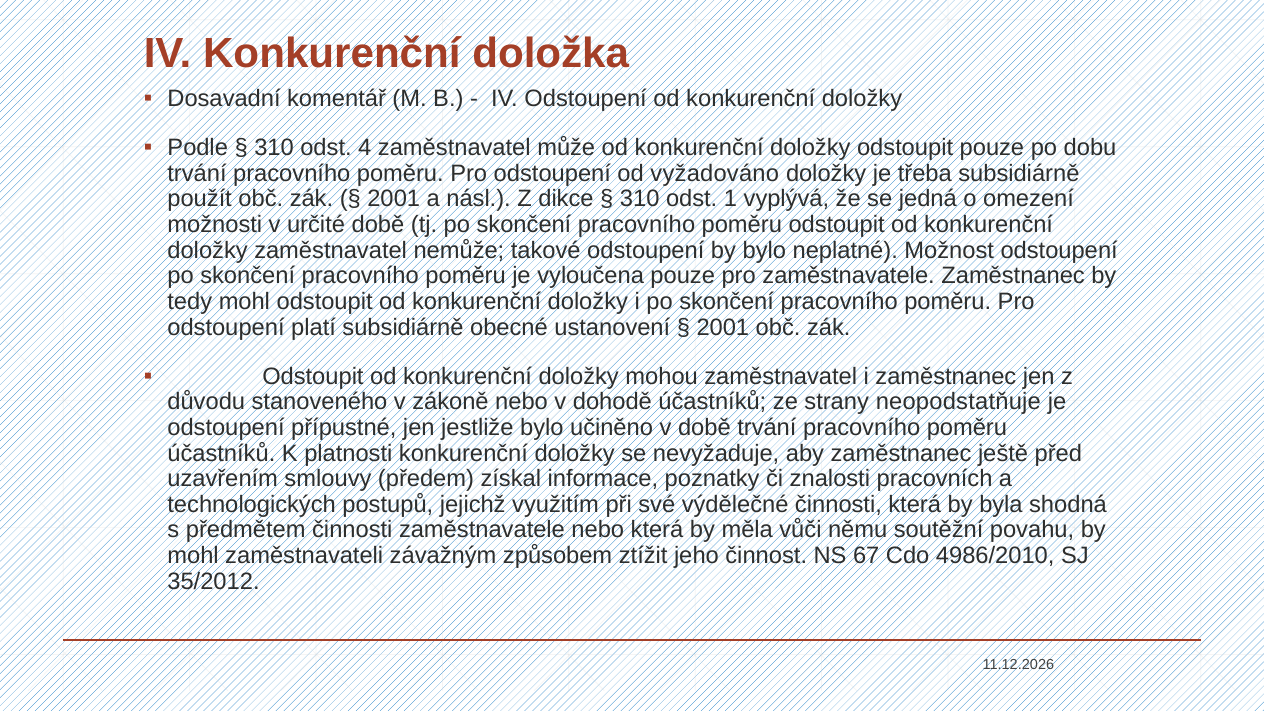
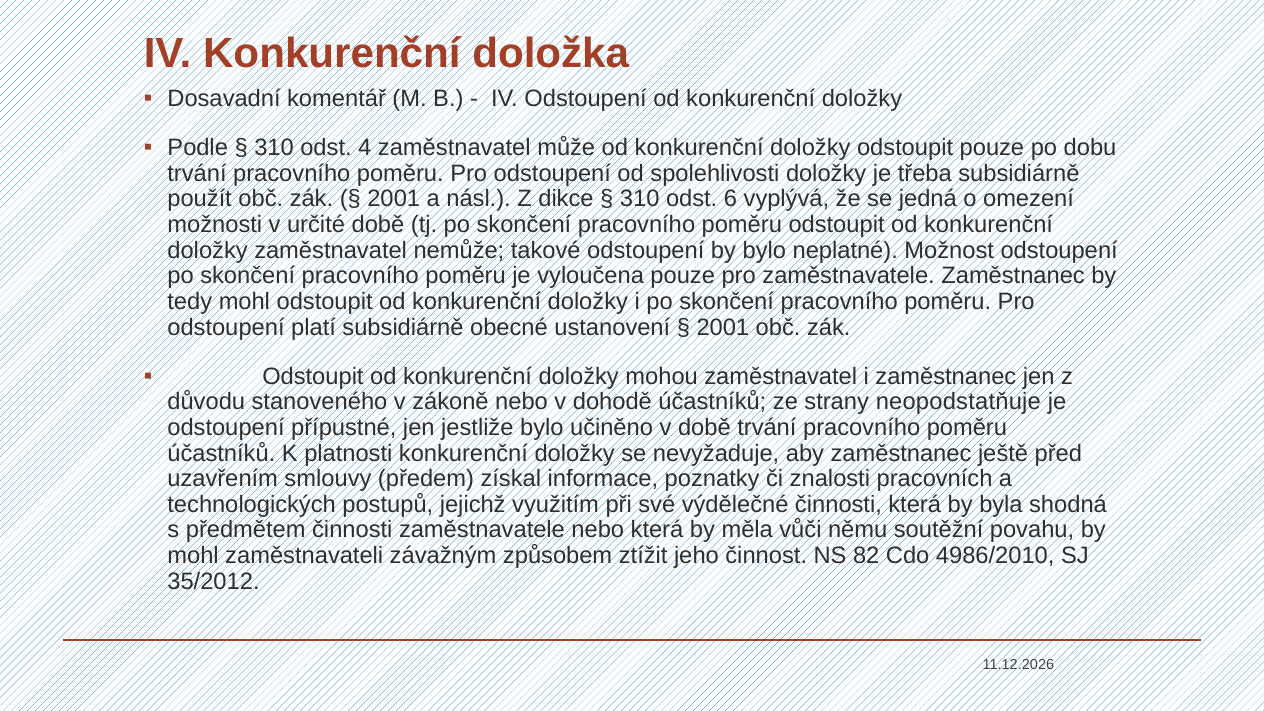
vyžadováno: vyžadováno -> spolehlivosti (715, 174)
1: 1 -> 6 (730, 199)
67: 67 -> 82 (866, 556)
